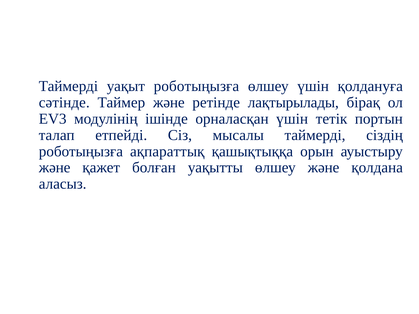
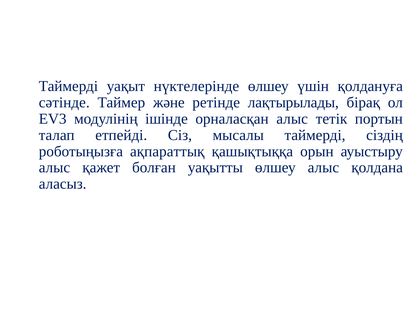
уақыт роботыңызға: роботыңызға -> нүктелерінде (196, 86)
орналасқан үшін: үшін -> алыс (292, 119)
және: және -> алыс (55, 168)
өлшеу және: және -> алыс (323, 168)
